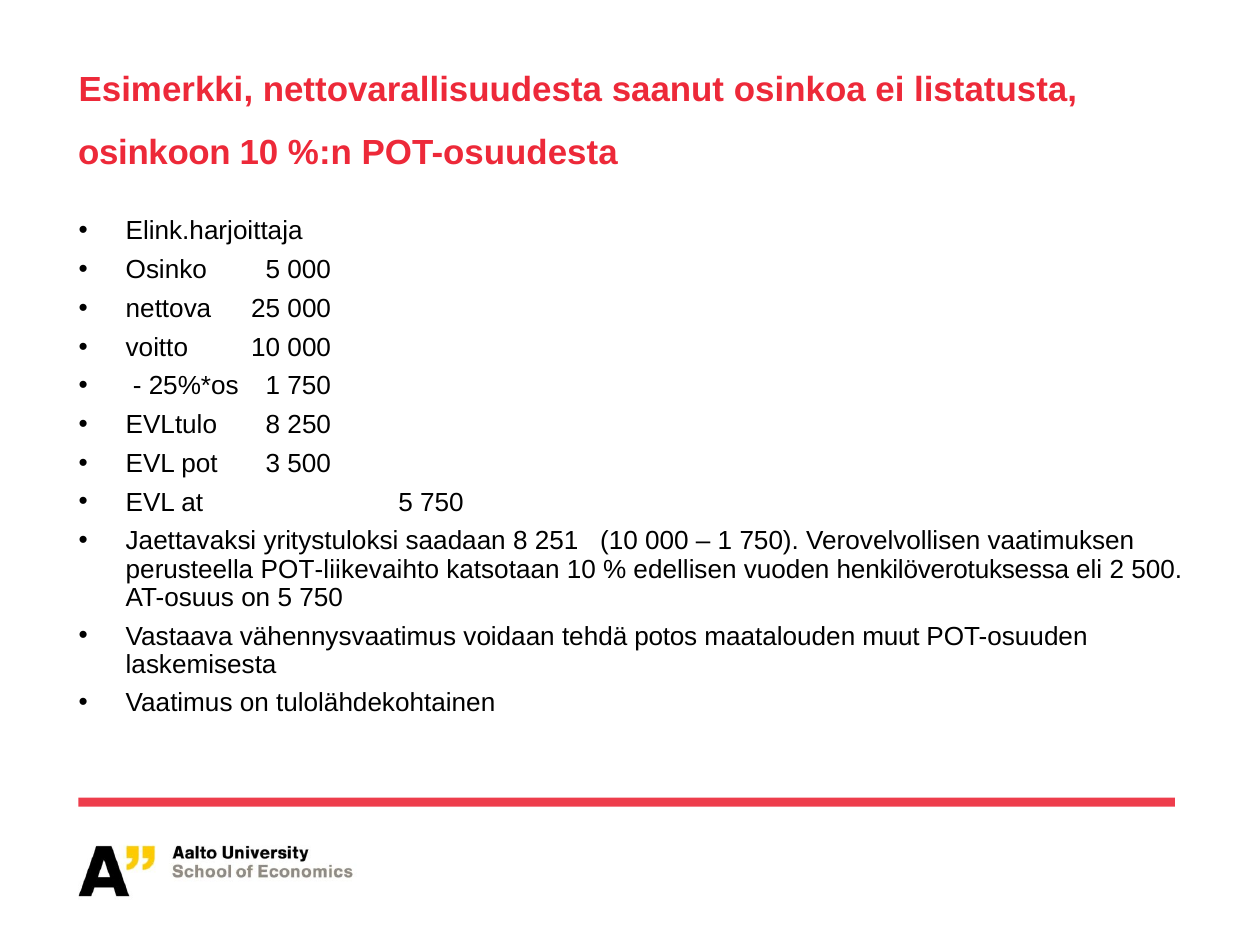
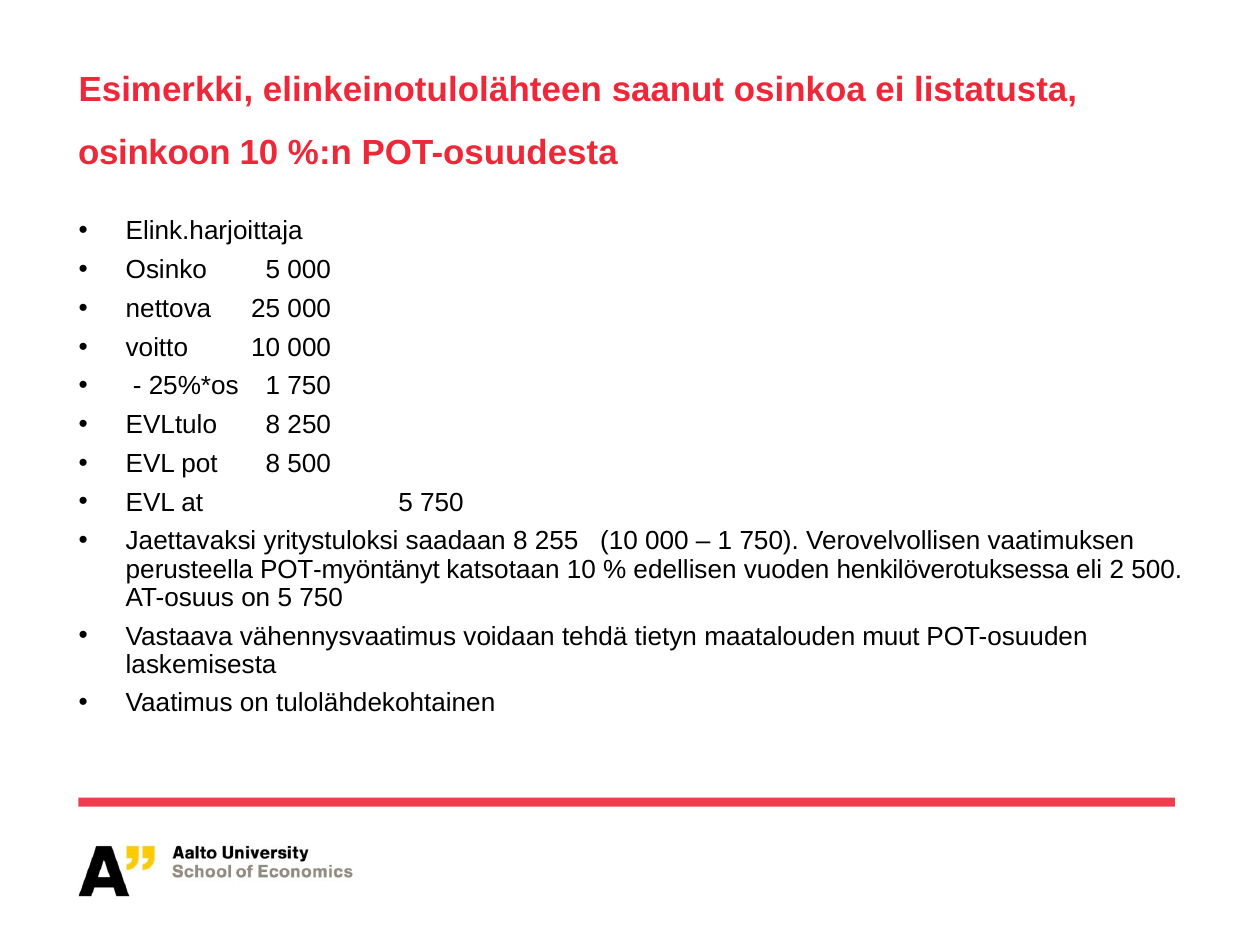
nettovarallisuudesta: nettovarallisuudesta -> elinkeinotulolähteen (432, 90)
pot 3: 3 -> 8 (273, 464)
251: 251 -> 255 (557, 541)
POT-liikevaihto: POT-liikevaihto -> POT-myöntänyt (350, 570)
potos: potos -> tietyn (666, 637)
